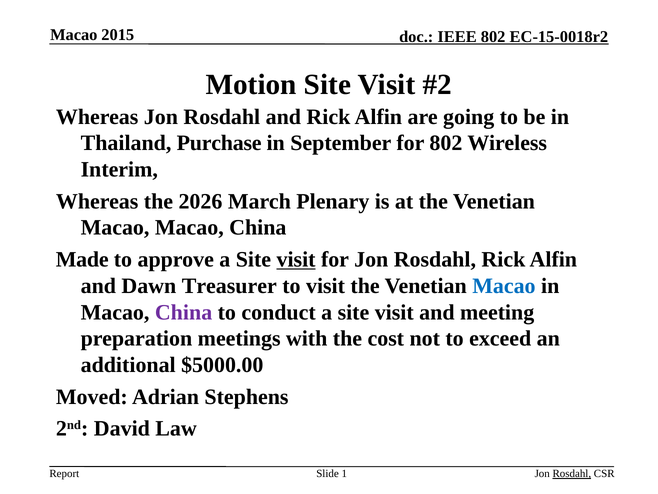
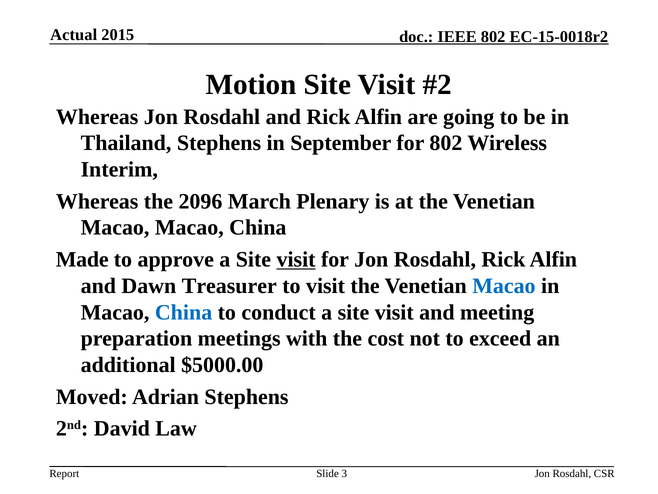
Macao: Macao -> Actual (74, 35)
Thailand Purchase: Purchase -> Stephens (219, 143)
2026: 2026 -> 2096 (200, 201)
China colour: purple -> blue (184, 312)
1: 1 -> 3 (344, 473)
Rosdahl underline: present -> none (572, 473)
